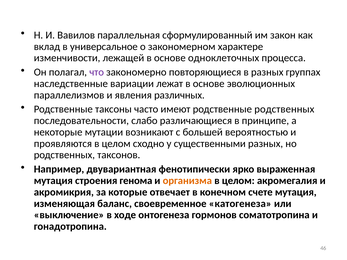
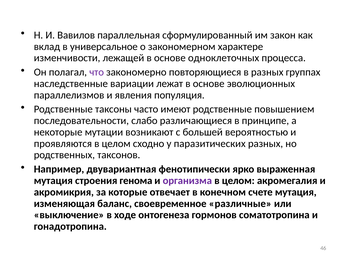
различных: различных -> популяция (179, 95)
родственные родственных: родственных -> повышением (284, 109)
существенными: существенными -> паразитических (210, 144)
организма colour: orange -> purple (187, 181)
катогенеза: катогенеза -> различные (240, 204)
